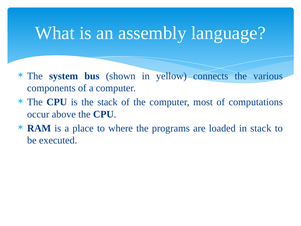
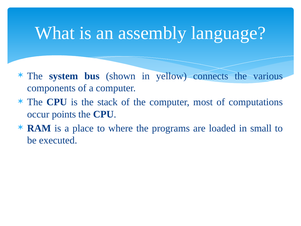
above: above -> points (64, 114)
in stack: stack -> small (261, 128)
